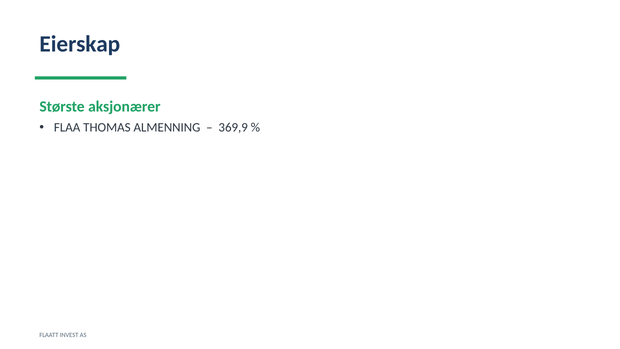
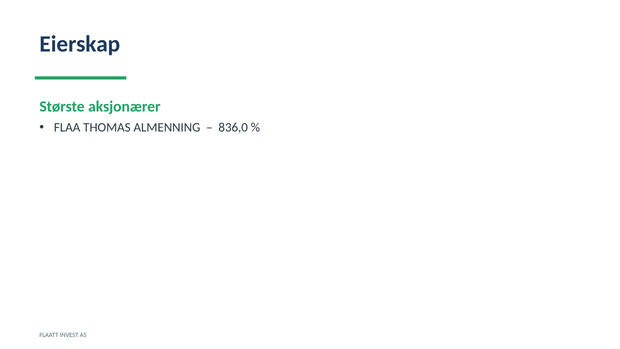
369,9: 369,9 -> 836,0 (233, 127)
